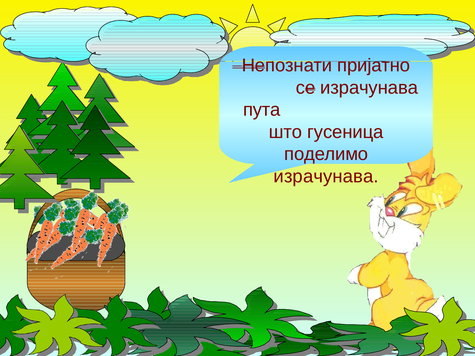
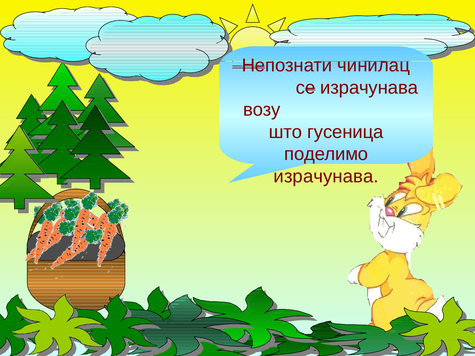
пријатно: пријатно -> чинилац (374, 65)
пута: пута -> возу (262, 110)
